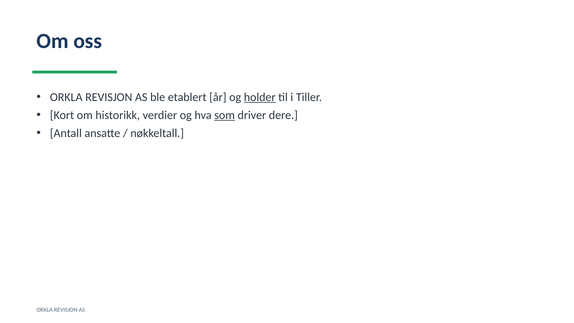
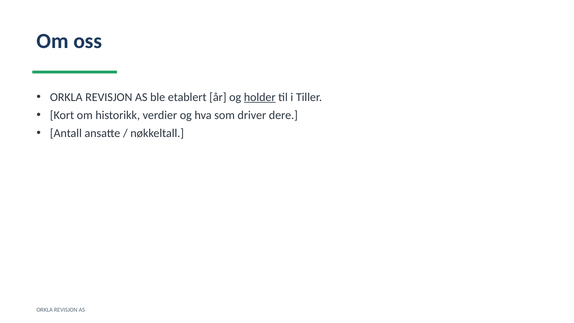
som underline: present -> none (225, 115)
